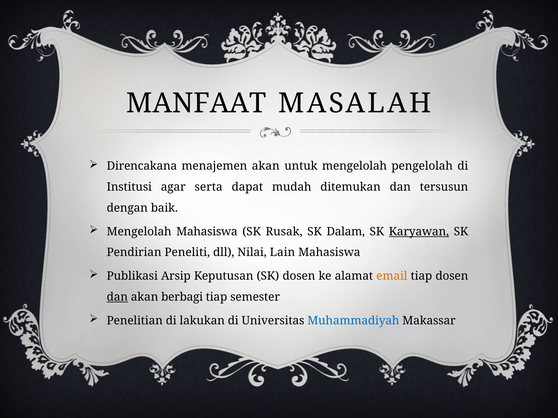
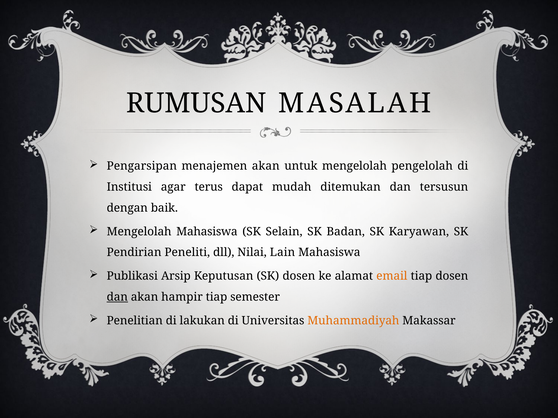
MANFAAT: MANFAAT -> RUMUSAN (196, 103)
Direncakana: Direncakana -> Pengarsipan (142, 166)
serta: serta -> terus (209, 187)
Rusak: Rusak -> Selain (284, 232)
Dalam: Dalam -> Badan (346, 232)
Karyawan underline: present -> none (419, 232)
berbagi: berbagi -> hampir (182, 297)
Muhammadiyah colour: blue -> orange (353, 321)
